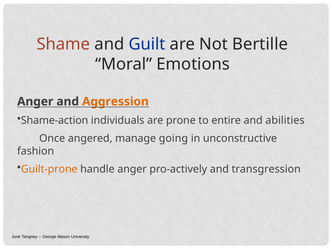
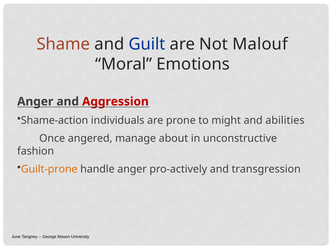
Bertille: Bertille -> Malouf (260, 44)
Aggression colour: orange -> red (115, 102)
entire: entire -> might (226, 120)
going: going -> about (173, 138)
